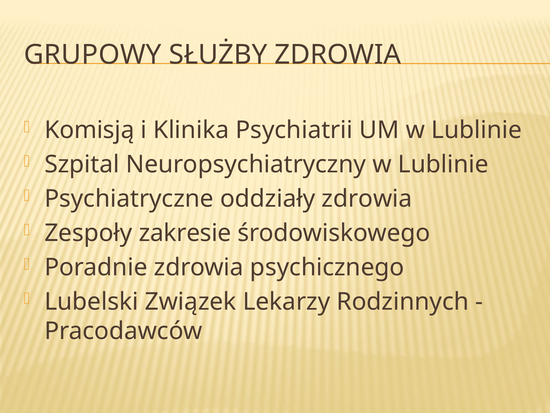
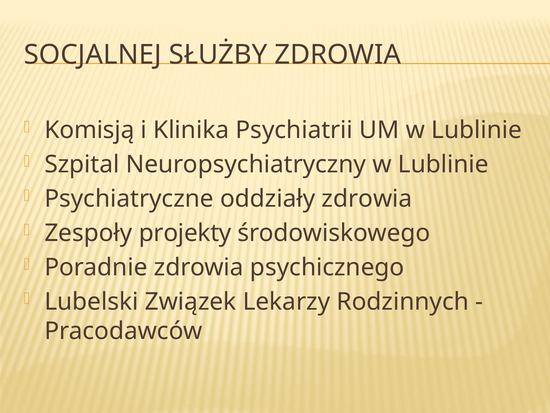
GRUPOWY: GRUPOWY -> SOCJALNEJ (93, 55)
zakresie: zakresie -> projekty (185, 233)
